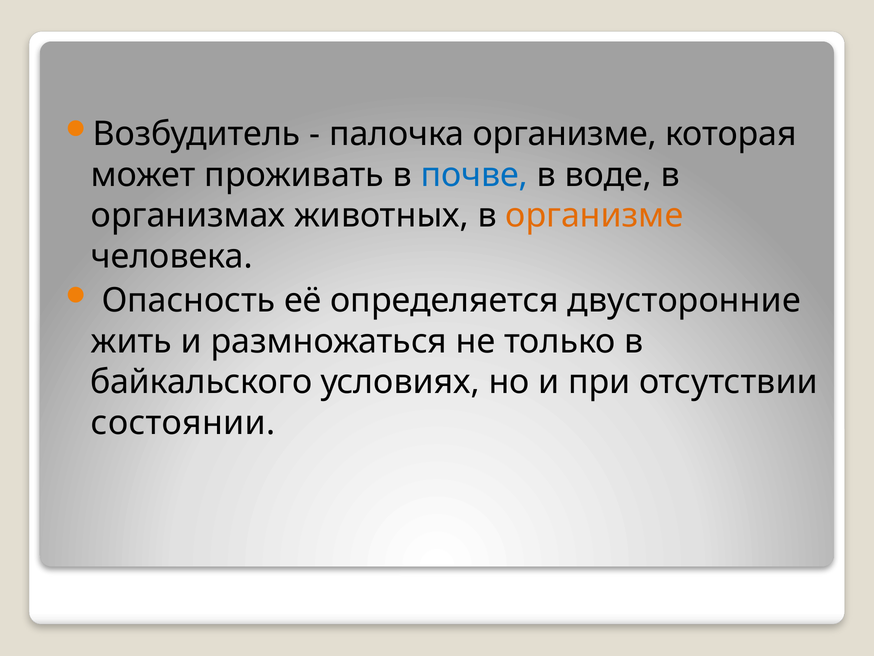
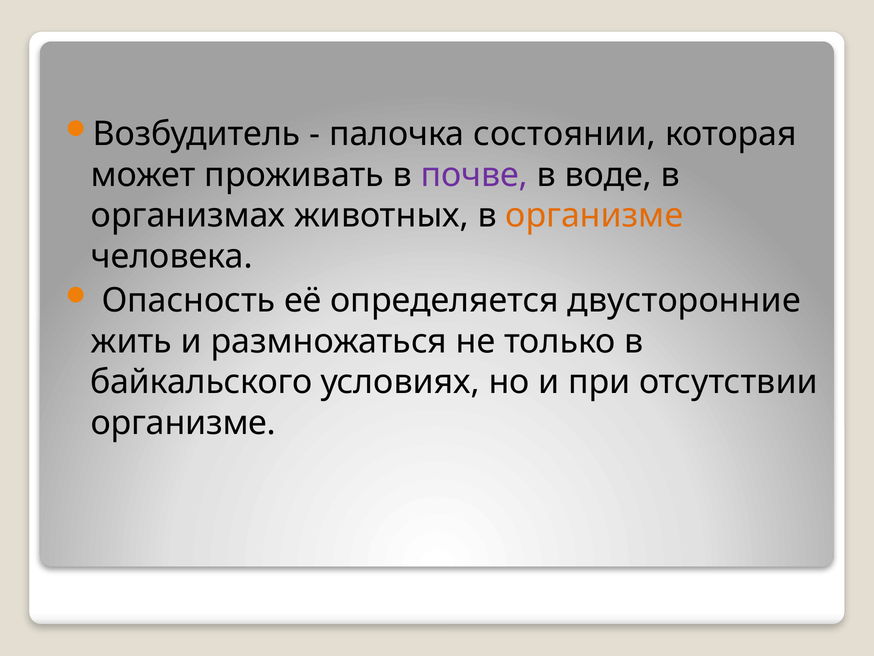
палочка организме: организме -> состоянии (565, 134)
почве colour: blue -> purple (474, 175)
состоянии: состоянии -> организме (183, 423)
